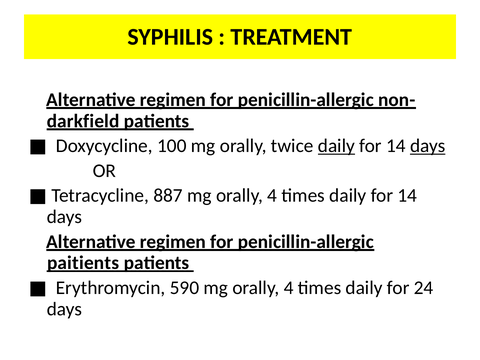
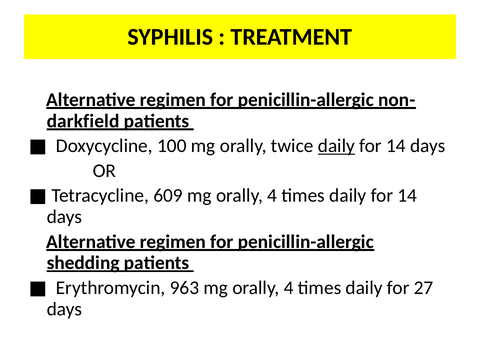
days underline: present -> none (428, 146)
887: 887 -> 609 (168, 196)
paitients: paitients -> shedding (83, 263)
590: 590 -> 963 (184, 288)
24: 24 -> 27 (424, 288)
